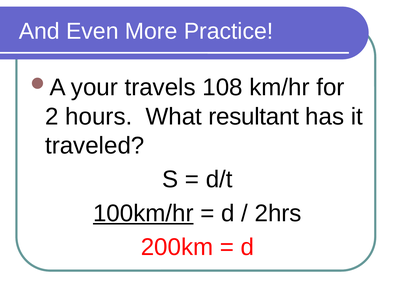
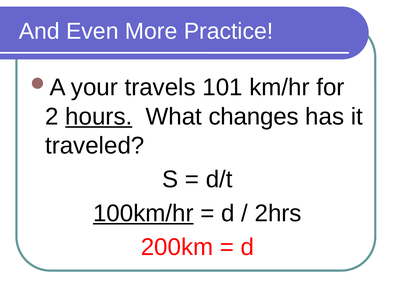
108: 108 -> 101 (222, 87)
hours underline: none -> present (99, 116)
resultant: resultant -> changes (254, 116)
